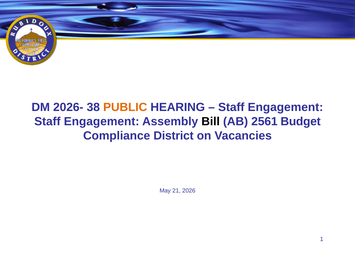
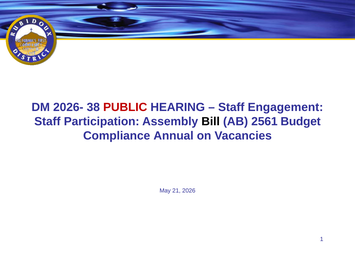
PUBLIC colour: orange -> red (125, 107)
Engagement: Engagement -> Participation (102, 122)
District: District -> Annual (173, 136)
